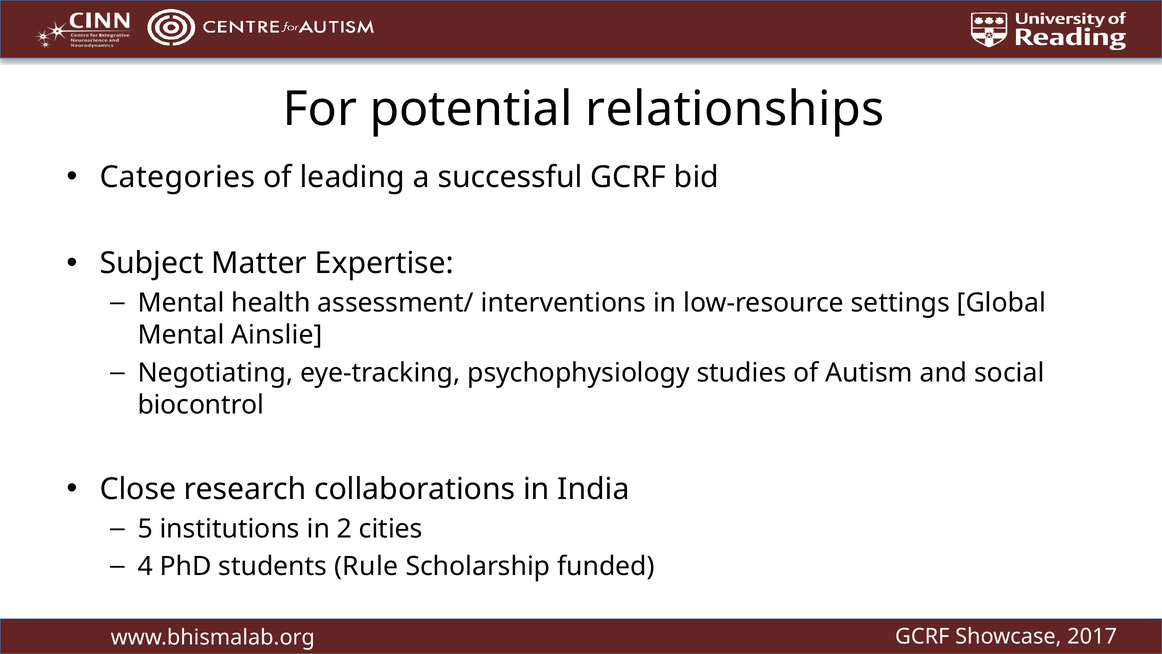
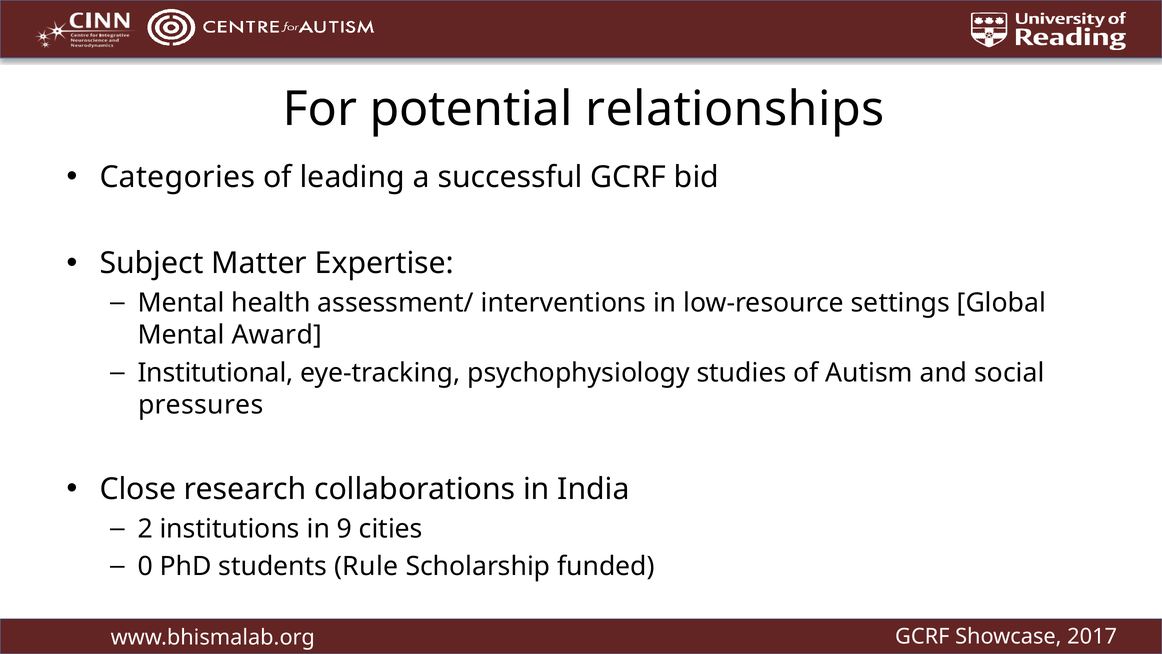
Ainslie: Ainslie -> Award (277, 335)
Negotiating: Negotiating -> Institutional (216, 373)
biocontrol: biocontrol -> pressures (201, 405)
5: 5 -> 2 (145, 529)
2: 2 -> 9 (344, 529)
4: 4 -> 0 (145, 566)
